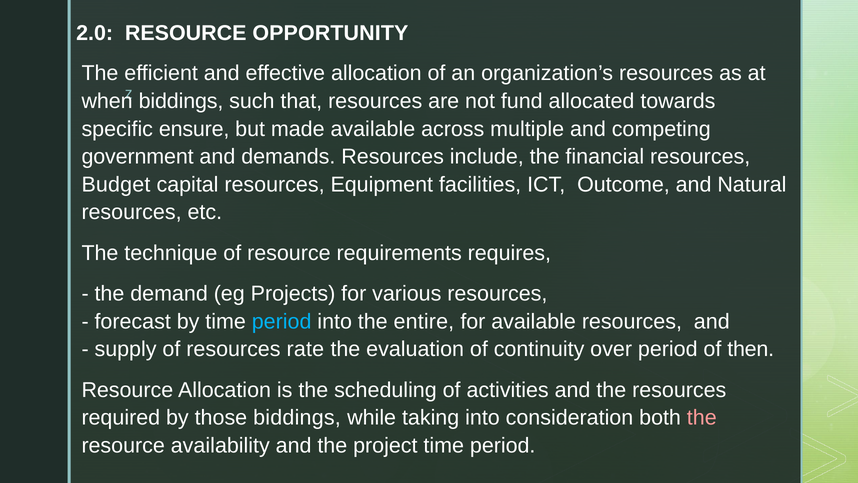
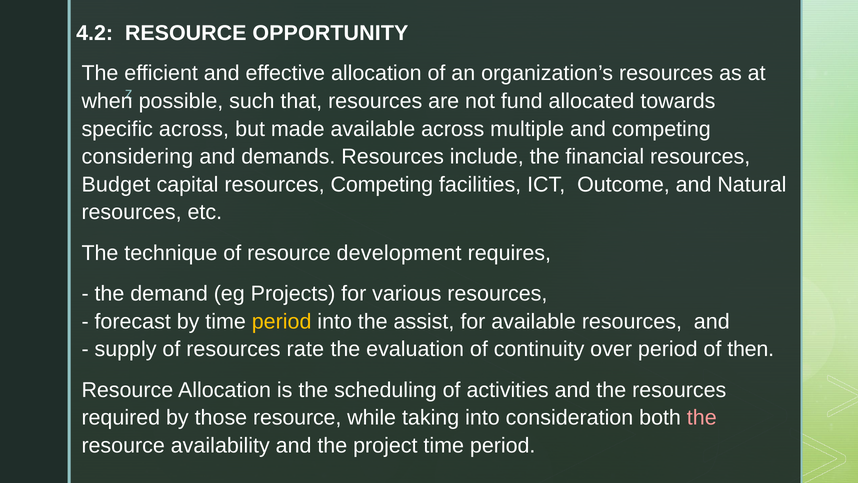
2.0: 2.0 -> 4.2 (95, 33)
biddings: biddings -> possible (181, 101)
specific ensure: ensure -> across (194, 129)
government: government -> considering (137, 157)
resources Equipment: Equipment -> Competing (382, 184)
requirements: requirements -> development (399, 253)
period colour: light blue -> yellow (282, 321)
entire: entire -> assist (424, 321)
those biddings: biddings -> resource (297, 418)
